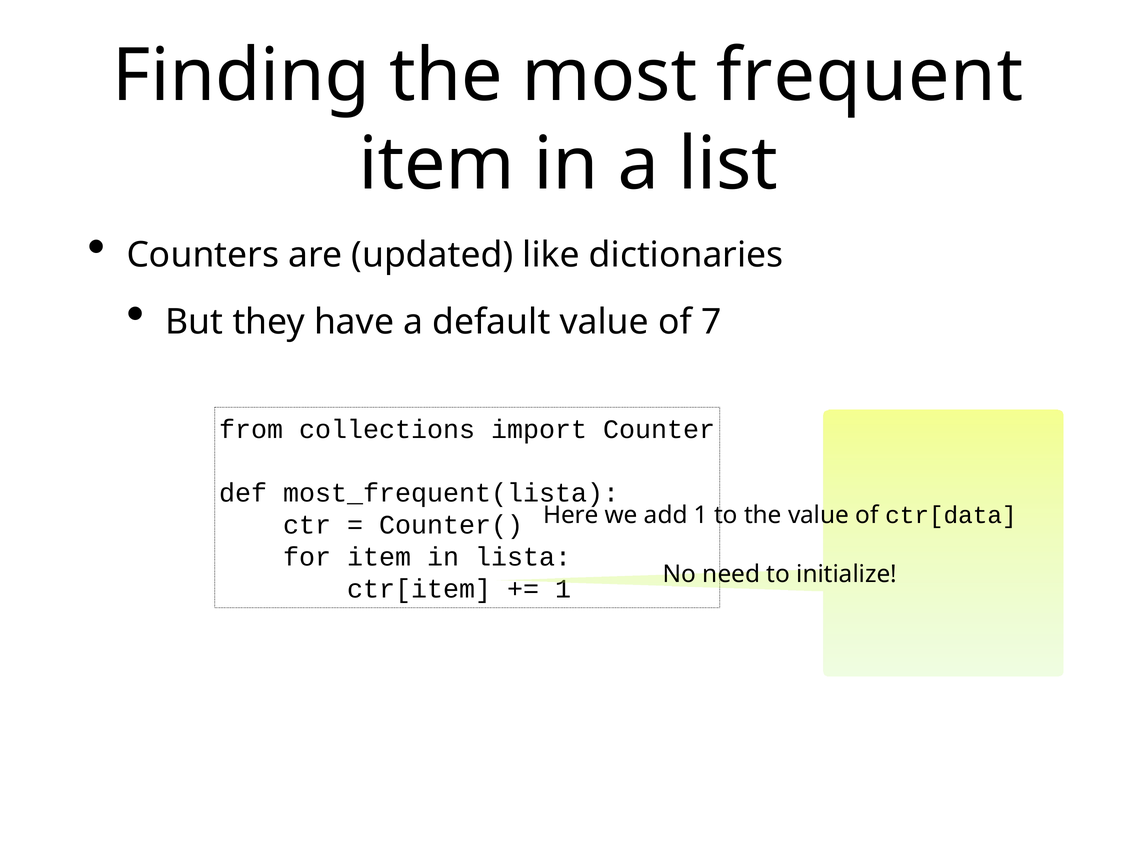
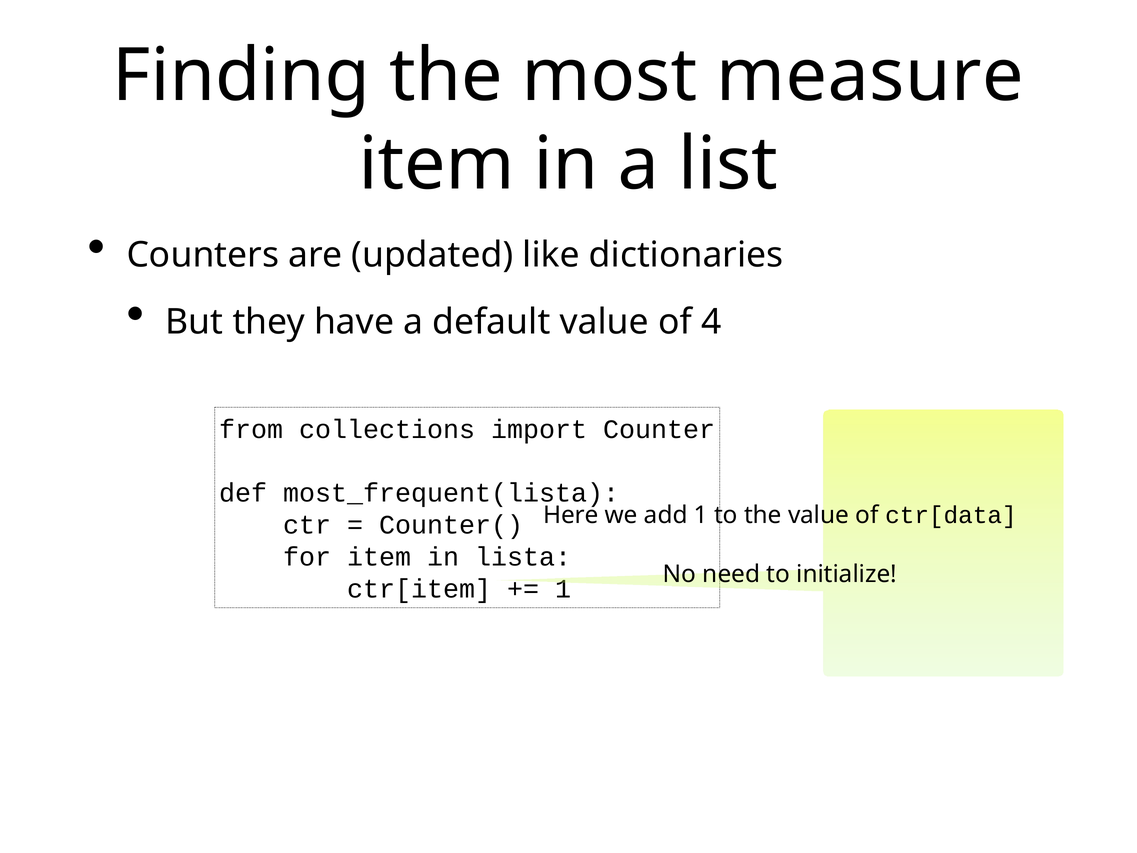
frequent: frequent -> measure (870, 76)
7: 7 -> 4 (711, 322)
